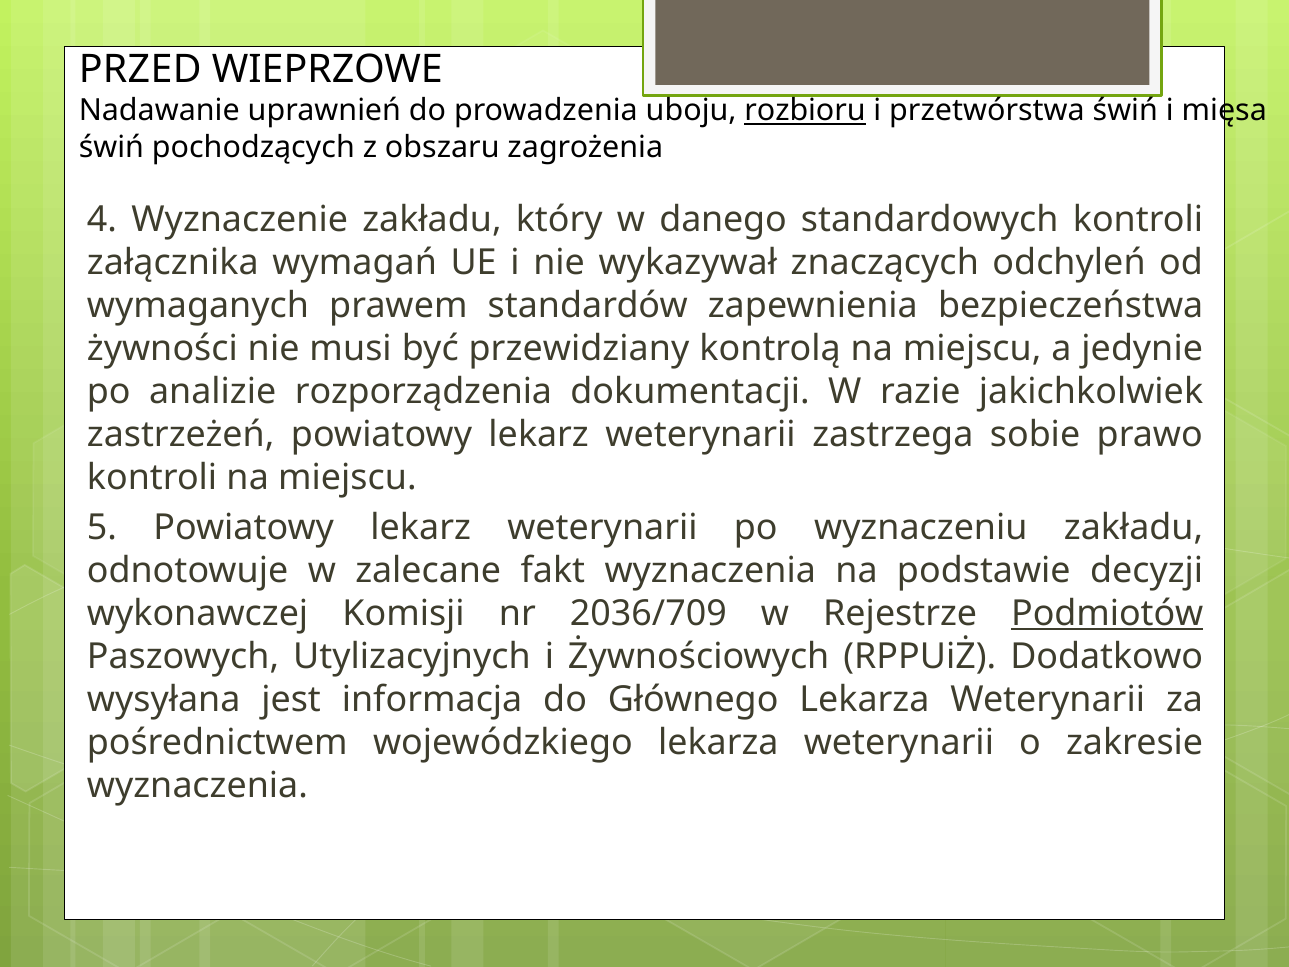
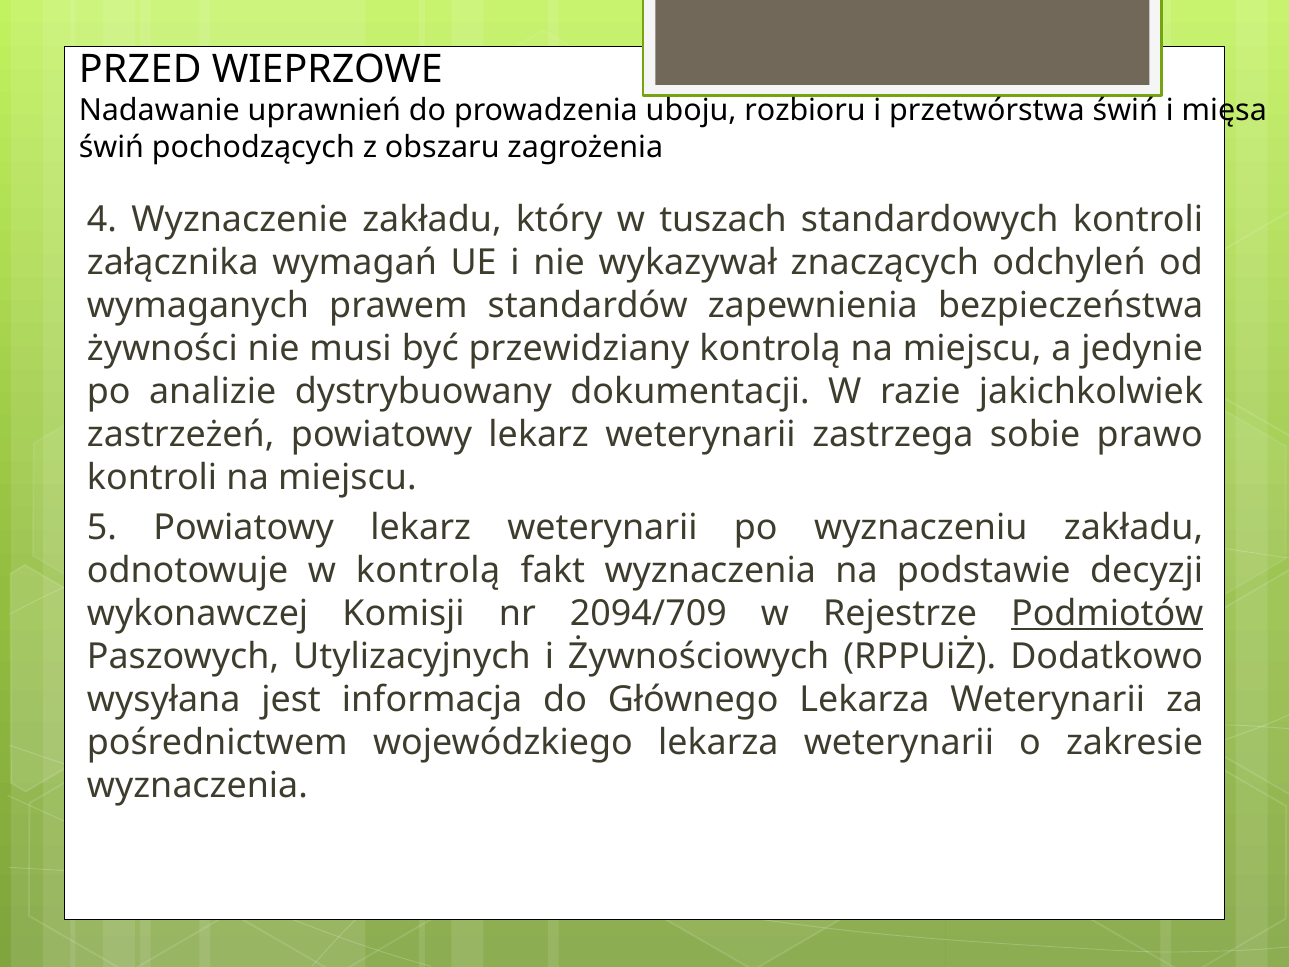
rozbioru underline: present -> none (805, 111)
danego: danego -> tuszach (723, 219)
rozporządzenia: rozporządzenia -> dystrybuowany (423, 391)
w zalecane: zalecane -> kontrolą (428, 570)
2036/709: 2036/709 -> 2094/709 (648, 613)
